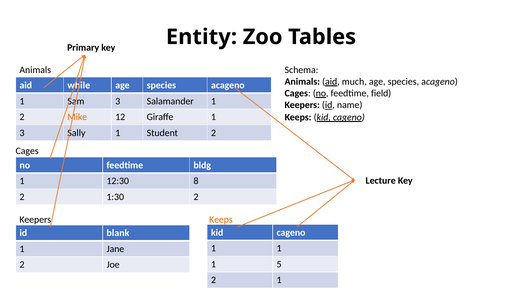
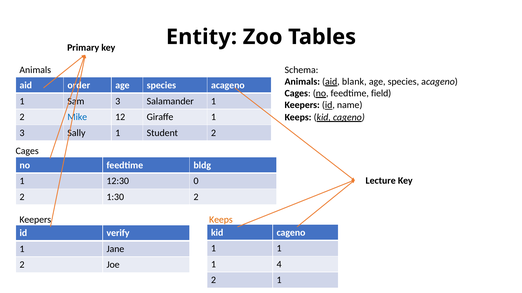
much: much -> blank (354, 82)
while: while -> order (79, 85)
Mike colour: orange -> blue (77, 117)
8: 8 -> 0 (196, 181)
blank: blank -> verify (118, 233)
5: 5 -> 4 (279, 265)
